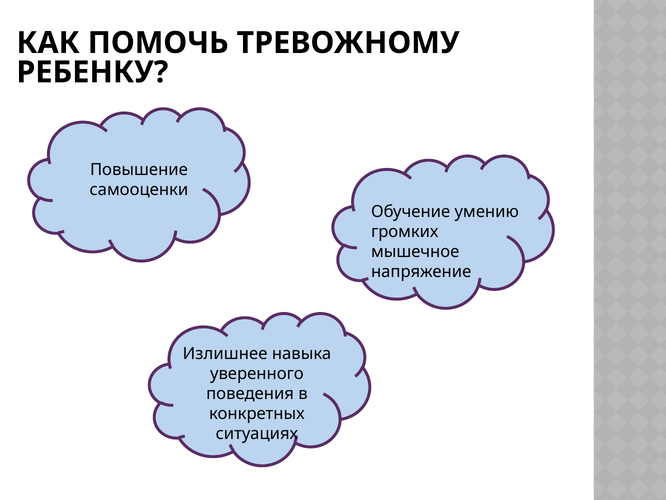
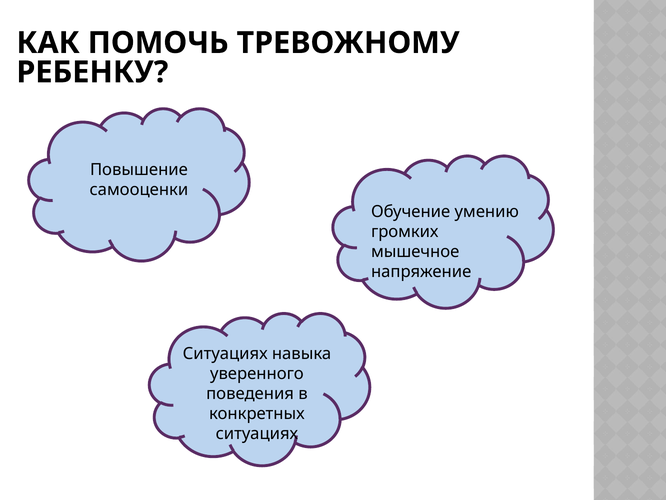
Излишнее: Излишнее -> Ситуациях (225, 353)
